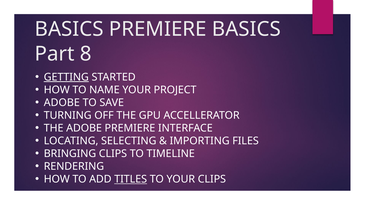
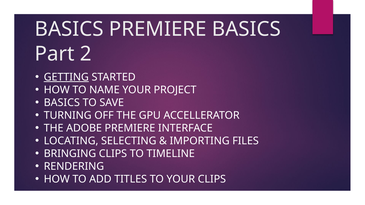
8: 8 -> 2 (86, 54)
ADOBE: ADOBE -> BASICS (62, 103)
TITLES underline: present -> none (131, 179)
